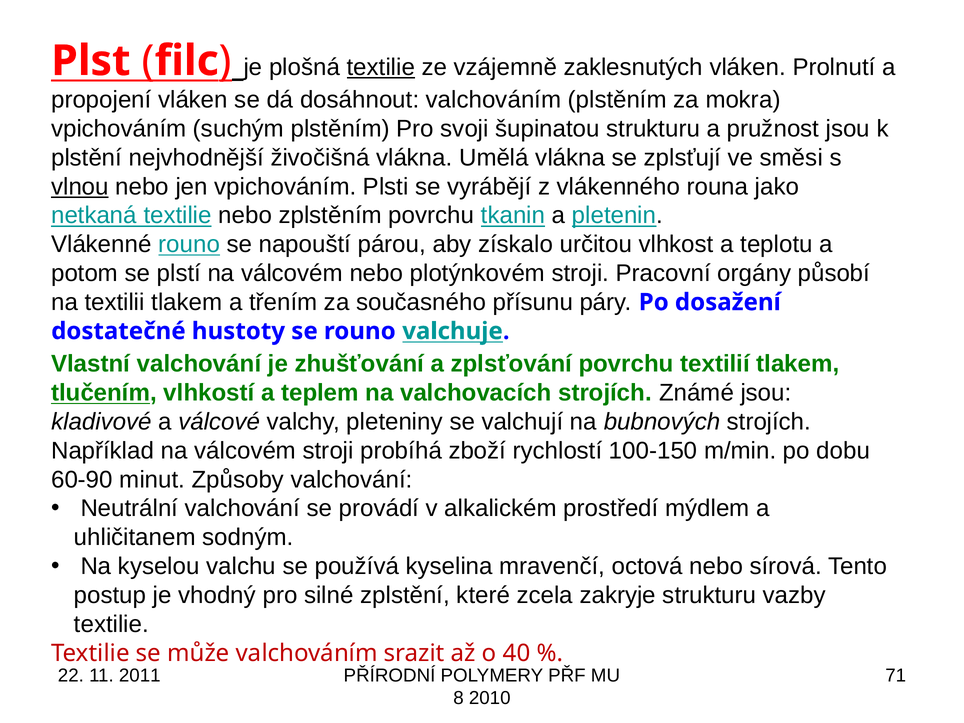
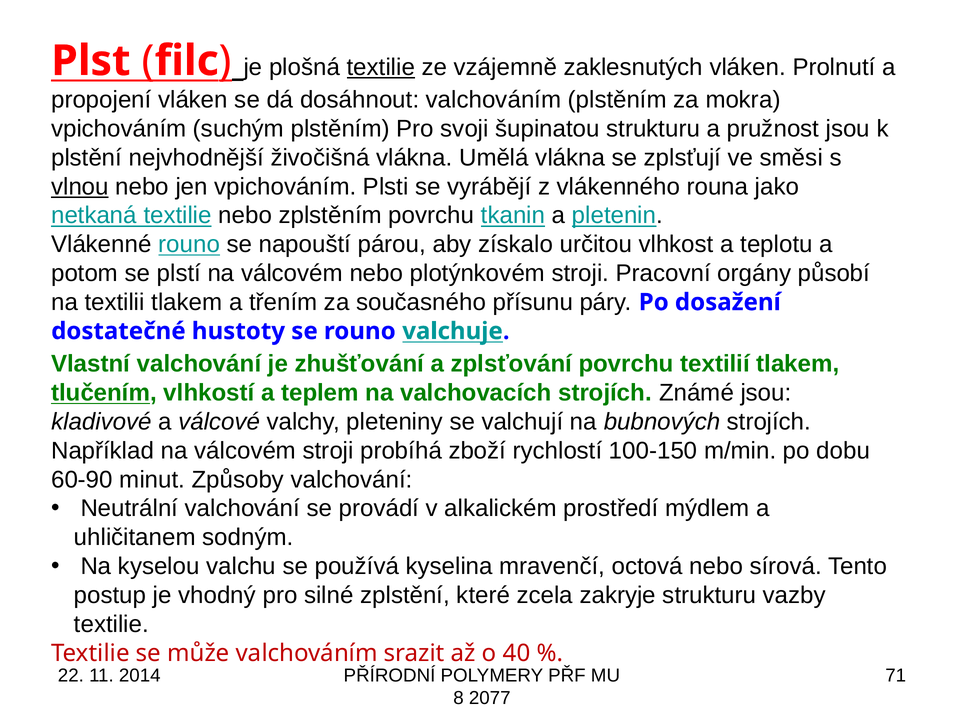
2011: 2011 -> 2014 (140, 676)
2010: 2010 -> 2077 (490, 698)
